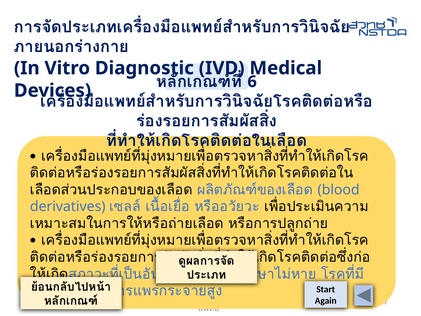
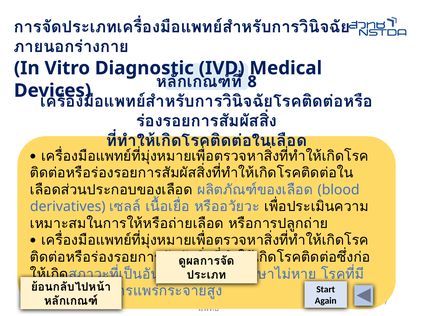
6: 6 -> 8 (252, 82)
